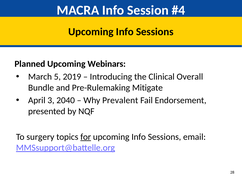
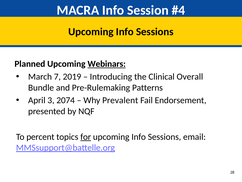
Webinars underline: none -> present (107, 64)
5: 5 -> 7 (57, 76)
Mitigate: Mitigate -> Patterns (147, 87)
2040: 2040 -> 2074 (66, 100)
surgery: surgery -> percent (40, 136)
